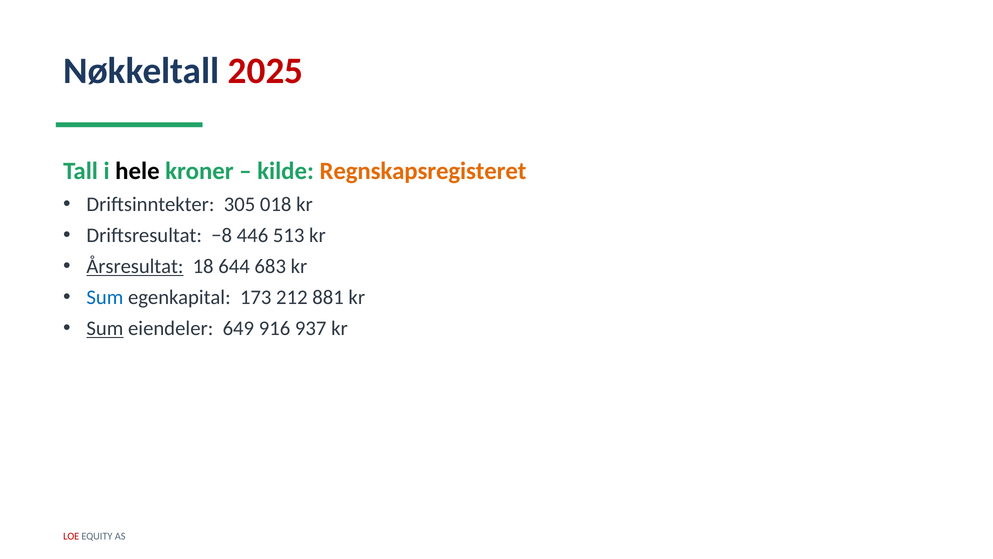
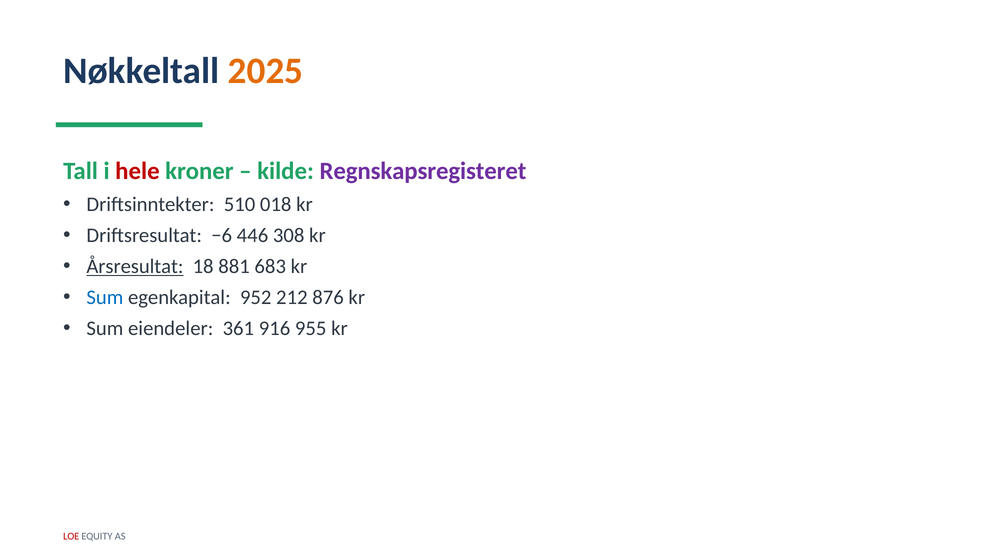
2025 colour: red -> orange (266, 71)
hele colour: black -> red (137, 171)
Regnskapsregisteret colour: orange -> purple (423, 171)
305: 305 -> 510 (240, 204)
−8: −8 -> −6 (222, 235)
513: 513 -> 308 (289, 235)
644: 644 -> 881 (234, 266)
173: 173 -> 952 (256, 297)
881: 881 -> 876 (328, 297)
Sum underline: present -> none (105, 328)
649: 649 -> 361 (238, 328)
937: 937 -> 955 (311, 328)
